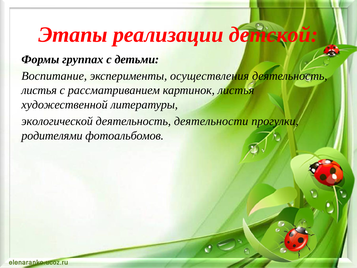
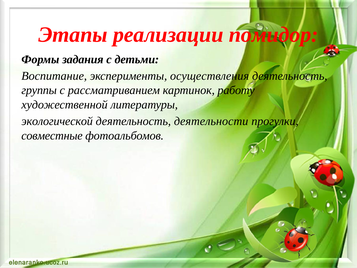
детской: детской -> помидор (274, 35)
группах: группах -> задания (83, 59)
листья: листья -> группы (39, 90)
картинок листья: листья -> работу (236, 90)
родителями: родителями -> совместные (52, 135)
